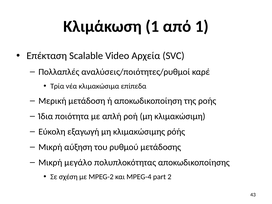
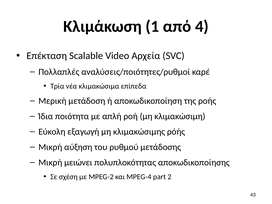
από 1: 1 -> 4 (202, 26)
μεγάλο: μεγάλο -> μειώνει (78, 162)
